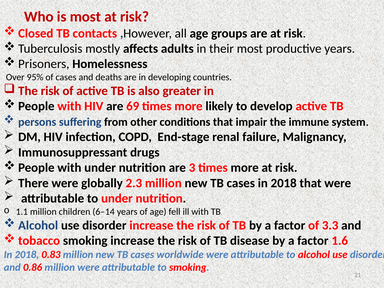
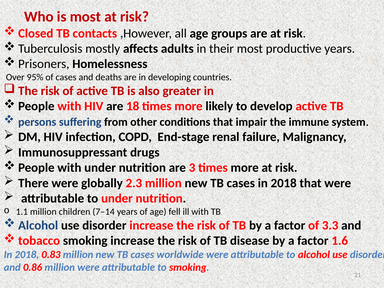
69: 69 -> 18 (133, 106)
6–14: 6–14 -> 7–14 (104, 212)
